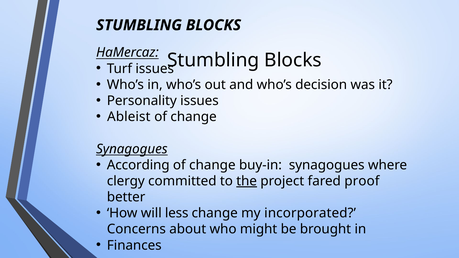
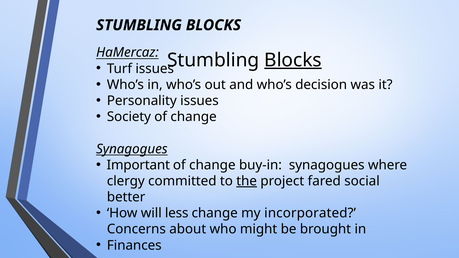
Blocks underline: none -> present (293, 60)
Ableist: Ableist -> Society (129, 117)
According: According -> Important (138, 165)
proof: proof -> social (362, 181)
